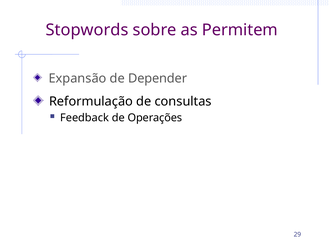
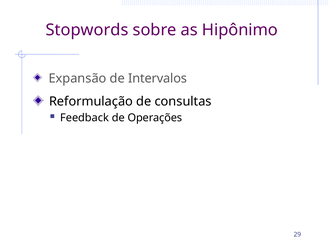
Permitem: Permitem -> Hipônimo (240, 30)
Depender: Depender -> Intervalos (158, 79)
